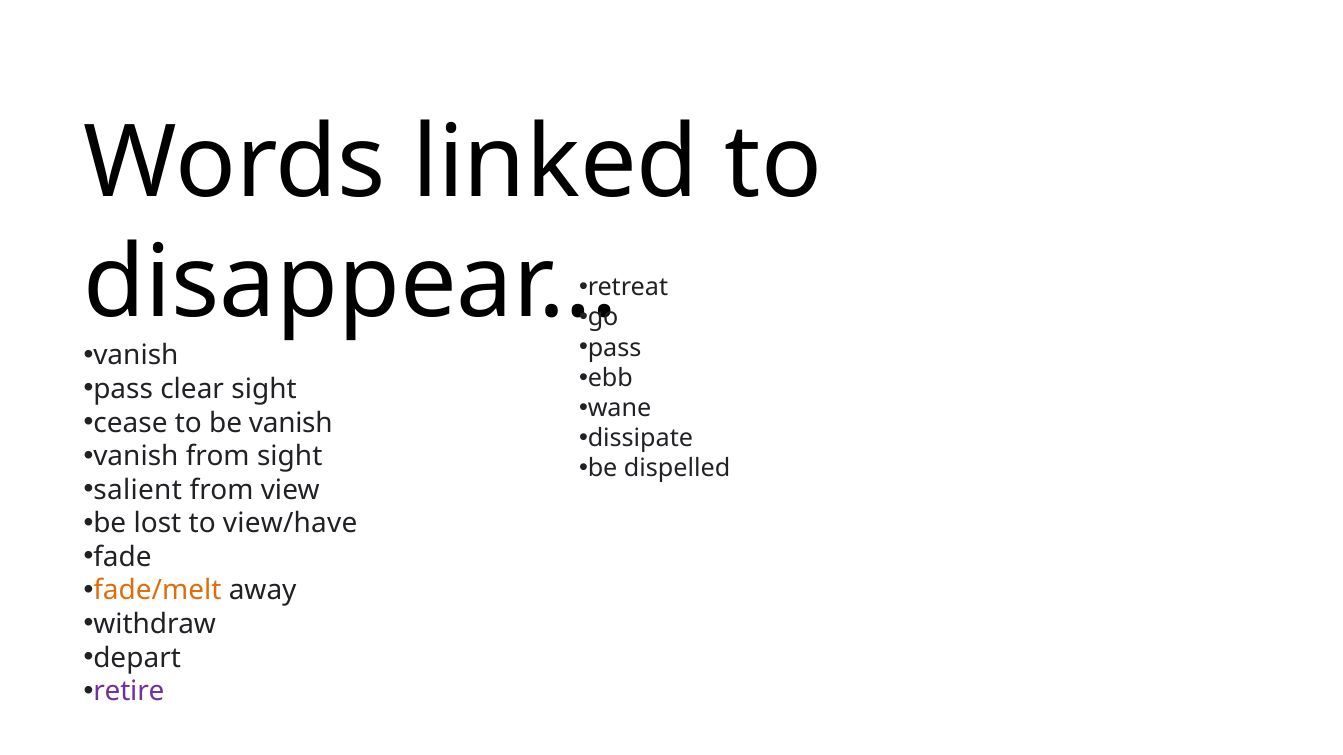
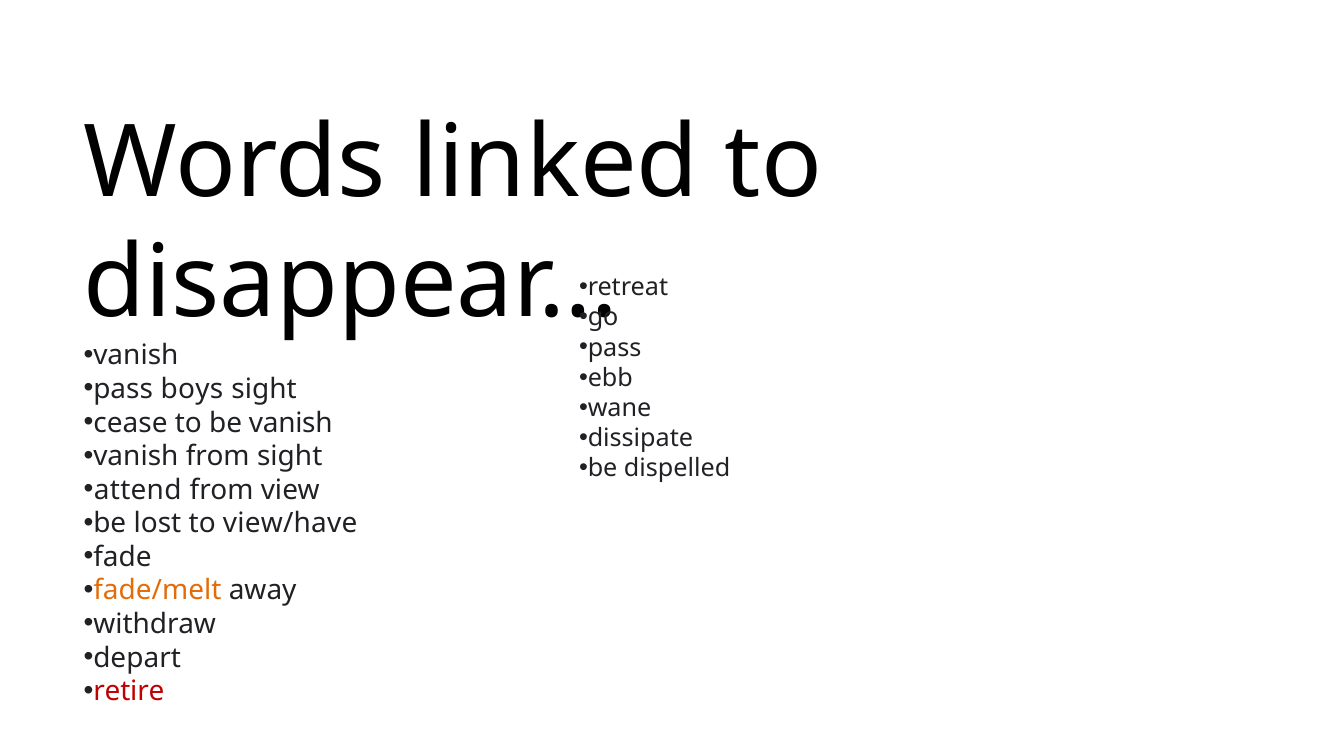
clear: clear -> boys (192, 389)
salient: salient -> attend (138, 490)
retire colour: purple -> red (129, 692)
